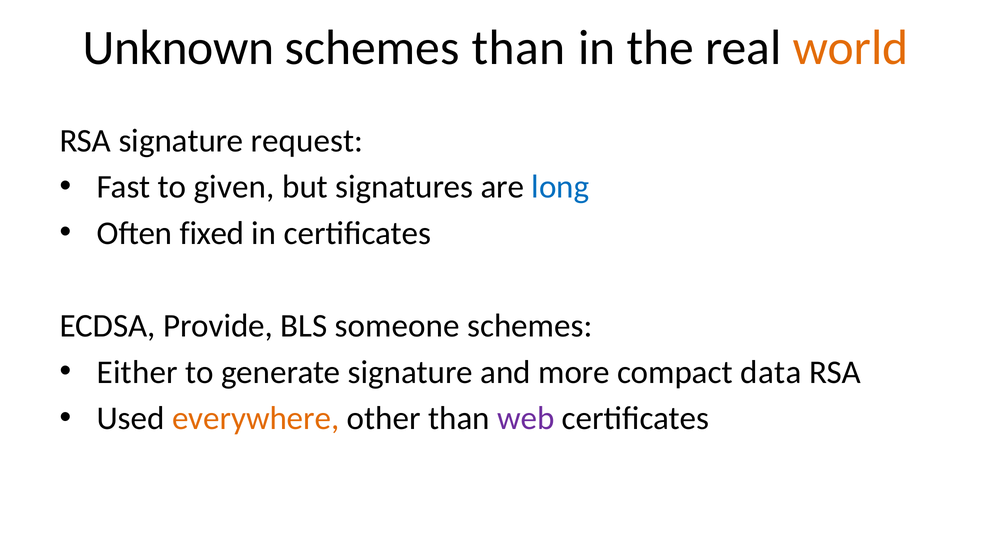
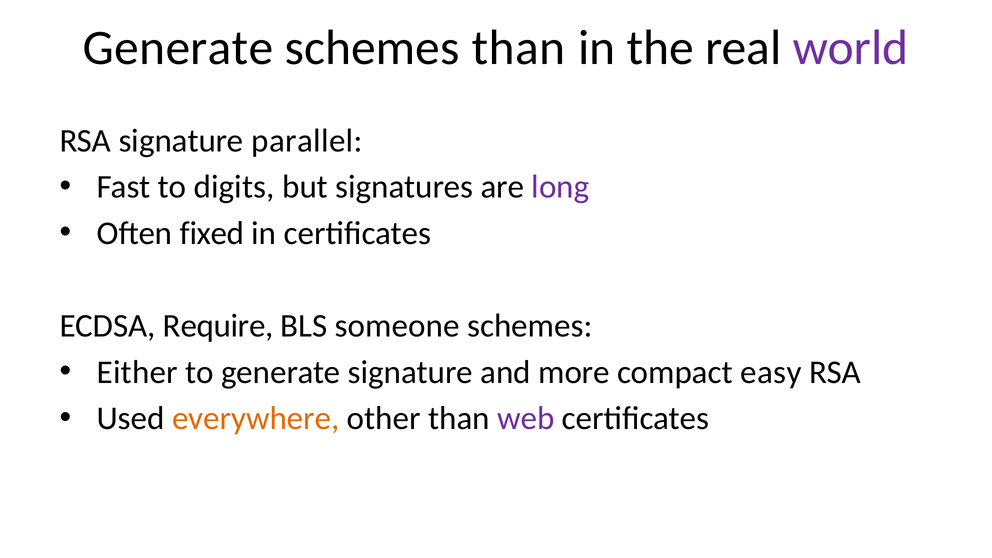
Unknown: Unknown -> Generate (178, 48)
world colour: orange -> purple (851, 48)
request: request -> parallel (307, 141)
given: given -> digits (234, 187)
long colour: blue -> purple (560, 187)
Provide: Provide -> Require (218, 326)
data: data -> easy (771, 372)
